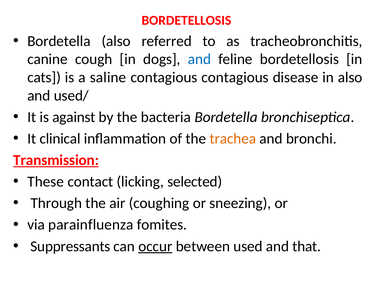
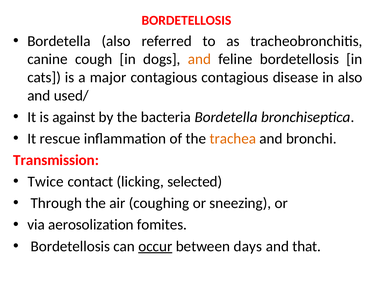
and colour: blue -> orange (199, 59)
saline: saline -> major (108, 77)
clinical: clinical -> rescue (60, 139)
Transmission underline: present -> none (56, 160)
These: These -> Twice (46, 182)
parainfluenza: parainfluenza -> aerosolization (91, 225)
Suppressants: Suppressants -> Bordetellosis (70, 246)
used: used -> days (248, 246)
